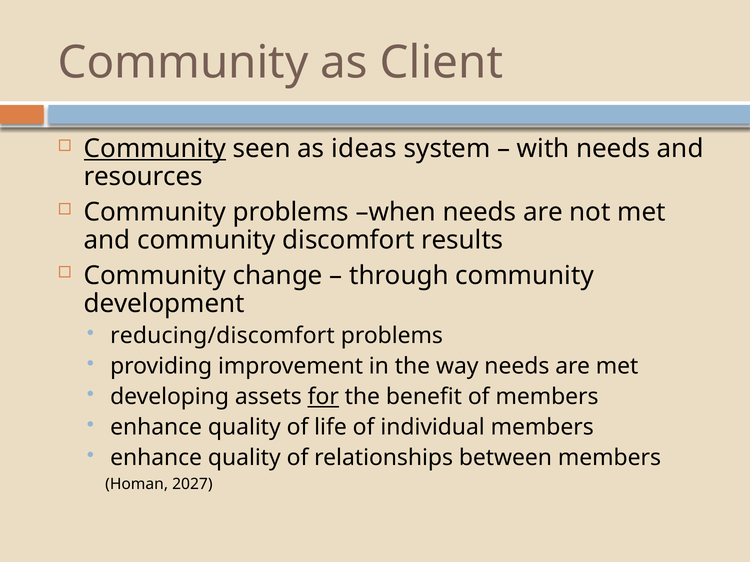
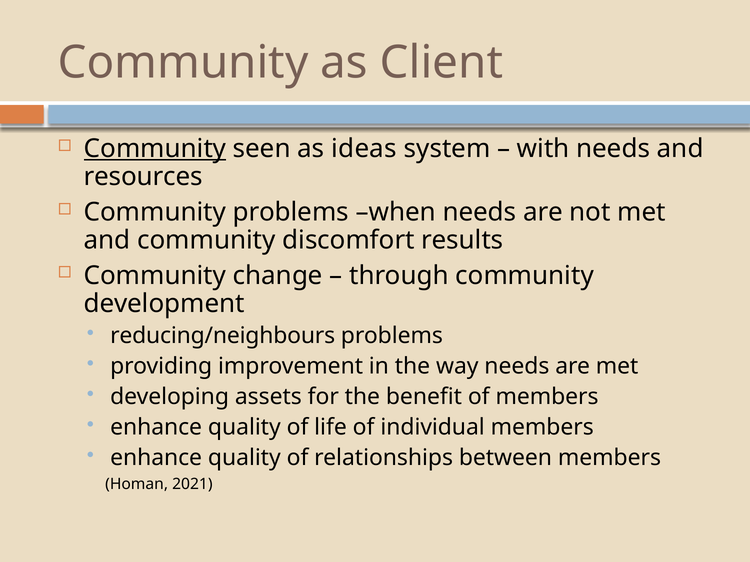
reducing/discomfort: reducing/discomfort -> reducing/neighbours (223, 336)
for underline: present -> none (323, 397)
2027: 2027 -> 2021 (192, 485)
